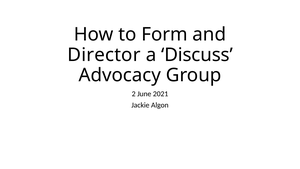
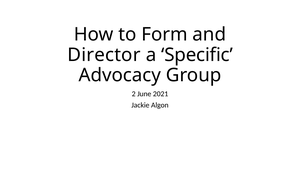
Discuss: Discuss -> Specific (197, 55)
